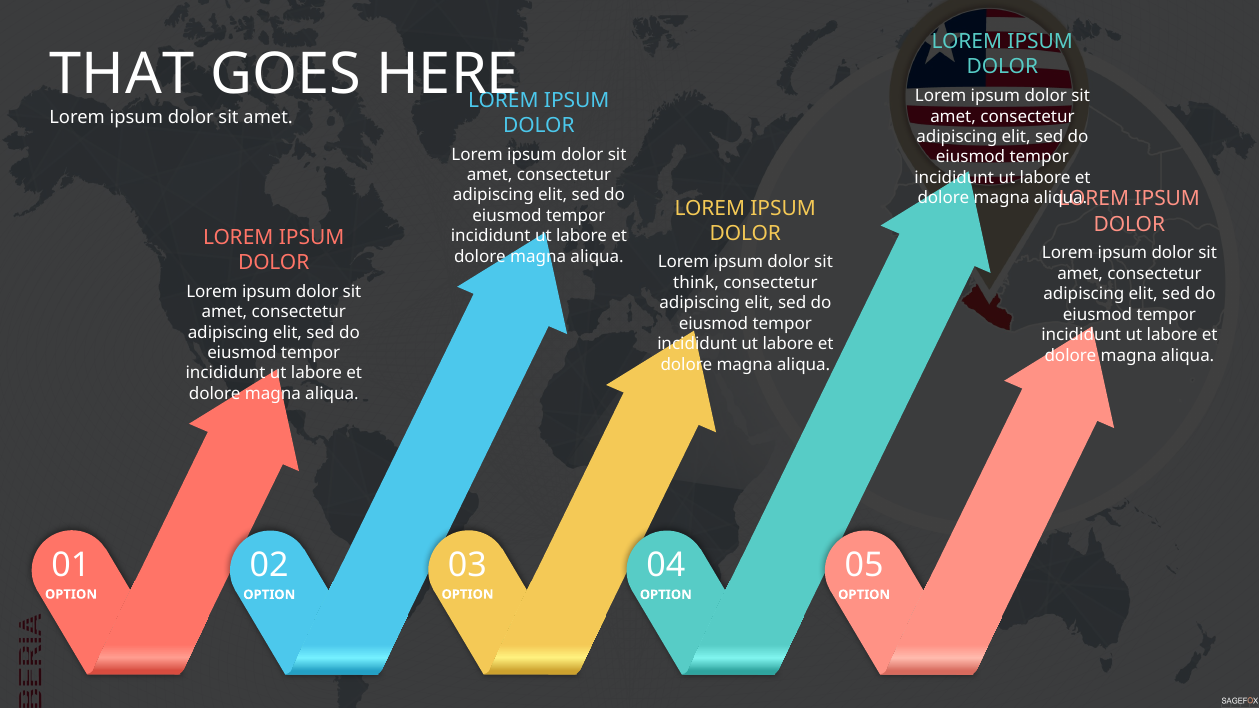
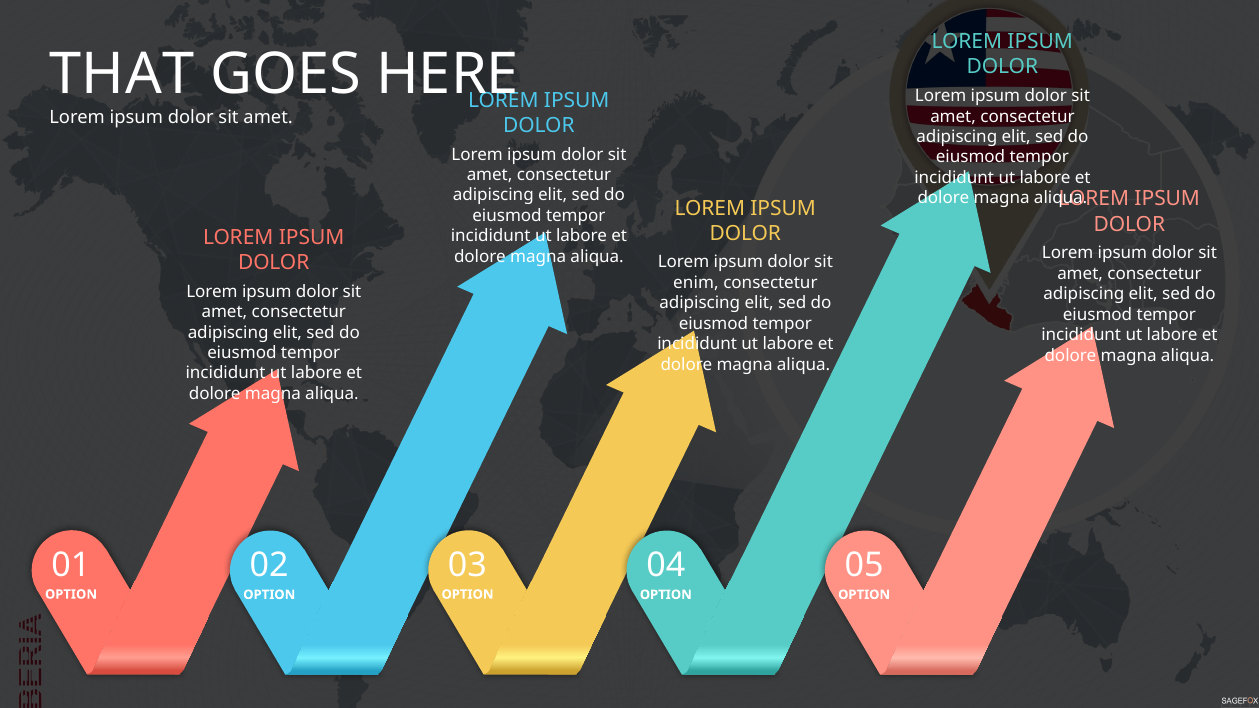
think: think -> enim (696, 283)
